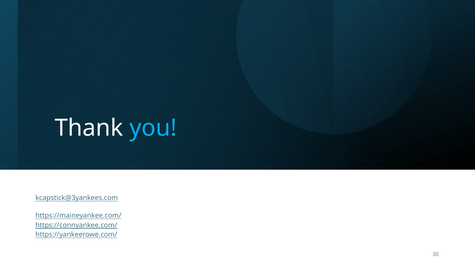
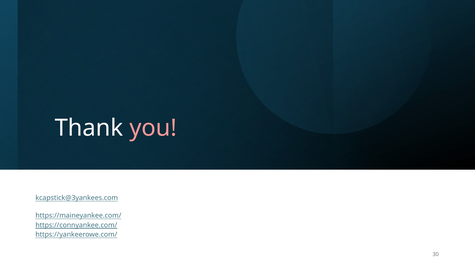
you colour: light blue -> pink (153, 128)
